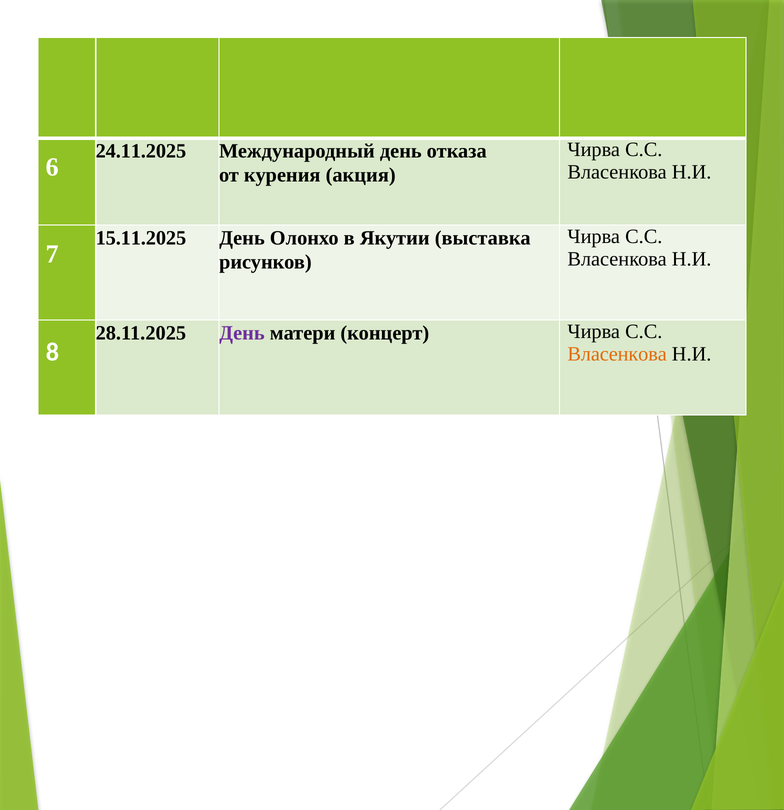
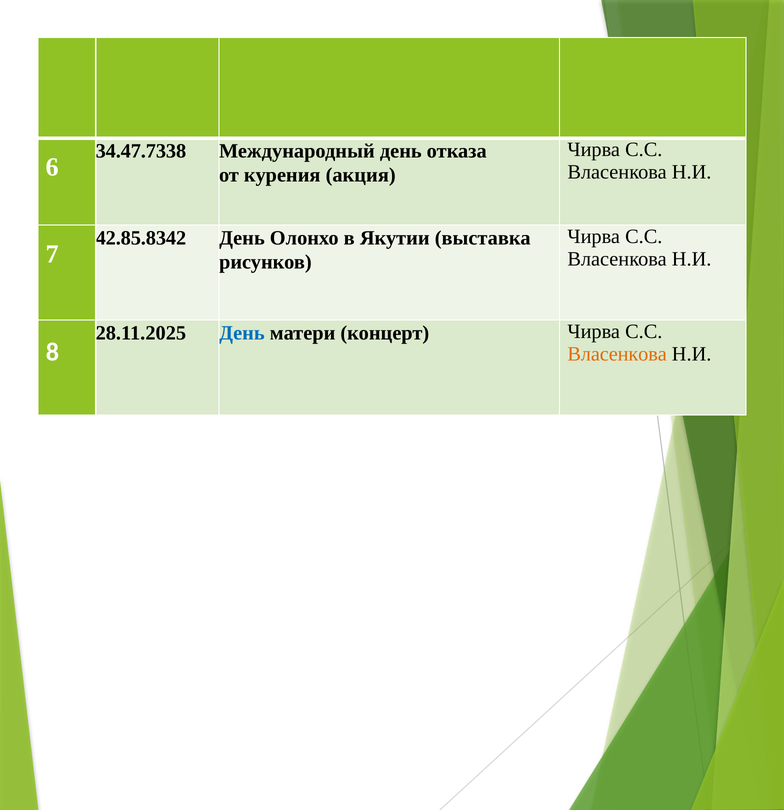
24.11.2025: 24.11.2025 -> 34.47.7338 (141, 151)
15.11.2025: 15.11.2025 -> 42.85.8342 (141, 238)
День colour: purple -> blue (242, 333)
